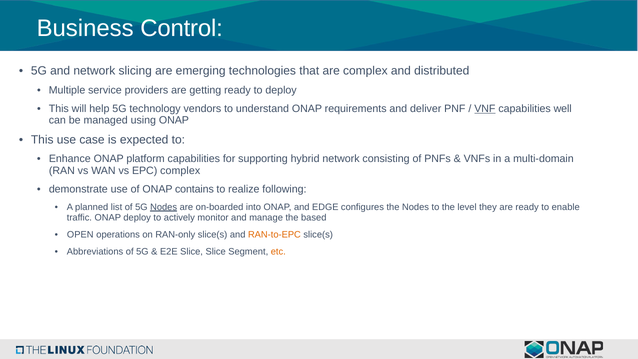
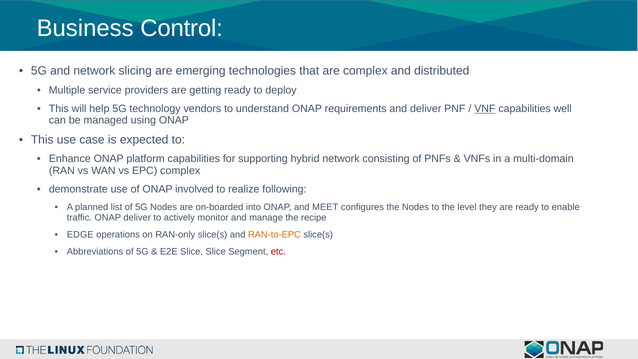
contains: contains -> involved (194, 189)
Nodes underline: present -> none (164, 207)
EDGE: EDGE -> MEET (325, 207)
ONAP deploy: deploy -> deliver (137, 217)
based: based -> recipe (314, 217)
OPEN: OPEN -> EDGE (80, 234)
etc colour: orange -> red (278, 252)
